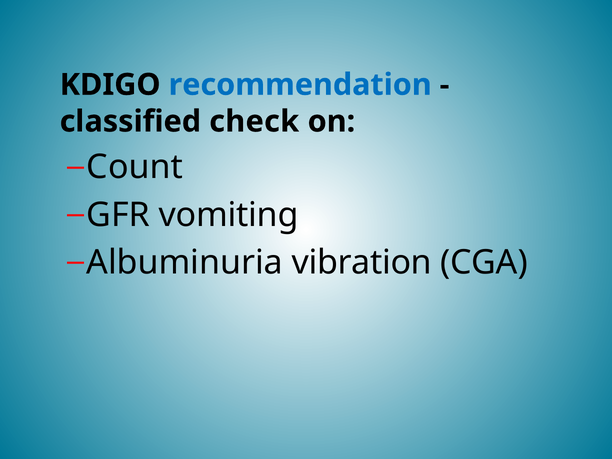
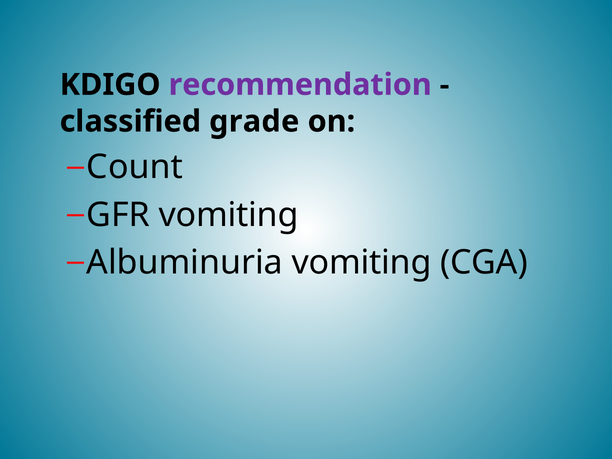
recommendation colour: blue -> purple (300, 85)
check: check -> grade (254, 121)
Albuminuria vibration: vibration -> vomiting (362, 262)
